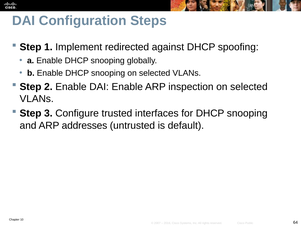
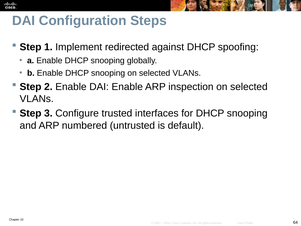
addresses: addresses -> numbered (84, 125)
